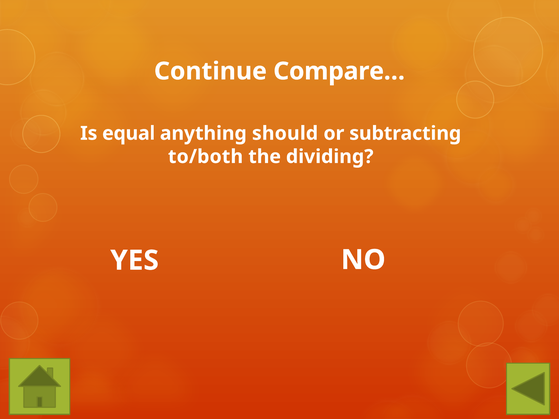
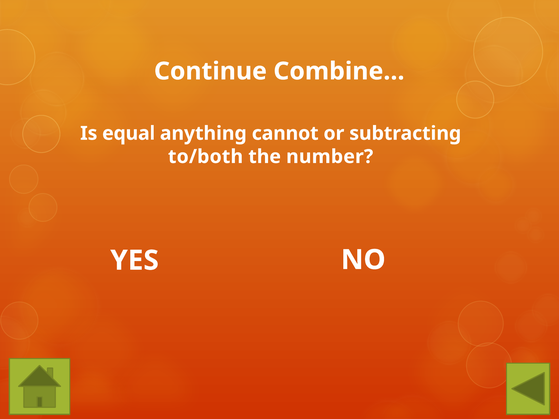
Compare…: Compare… -> Combine… (339, 71)
should: should -> cannot (285, 133)
dividing: dividing -> number (330, 157)
